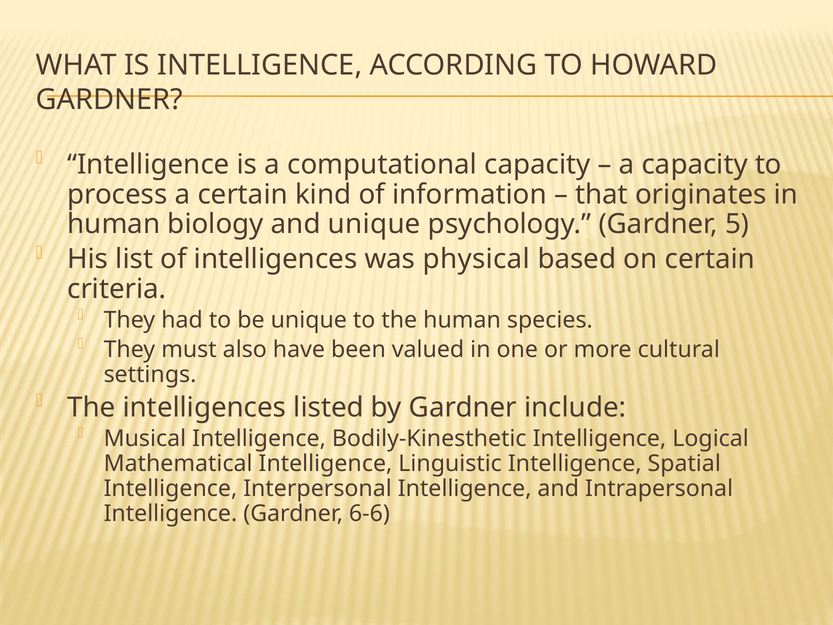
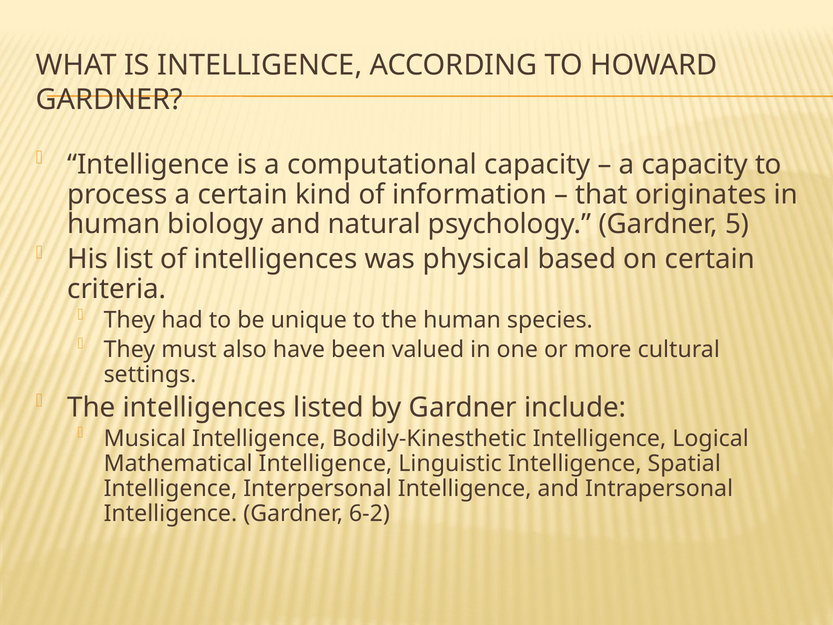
and unique: unique -> natural (374, 224)
6-6: 6-6 -> 6-2 (369, 513)
